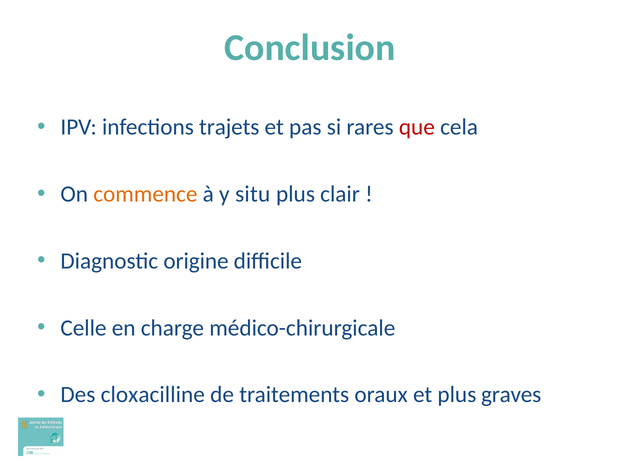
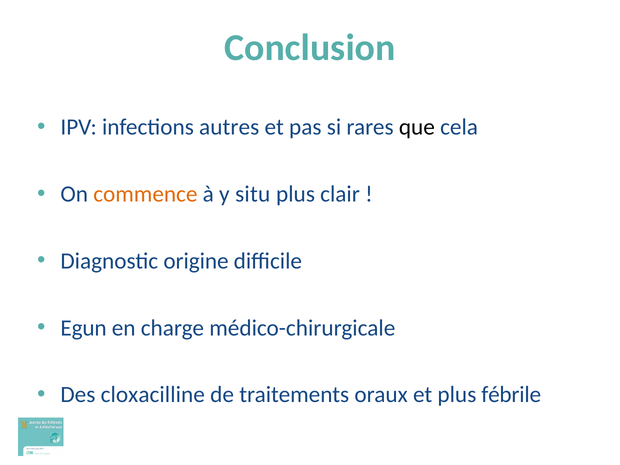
trajets: trajets -> autres (229, 127)
que colour: red -> black (417, 127)
Celle: Celle -> Egun (84, 328)
graves: graves -> fébrile (511, 395)
